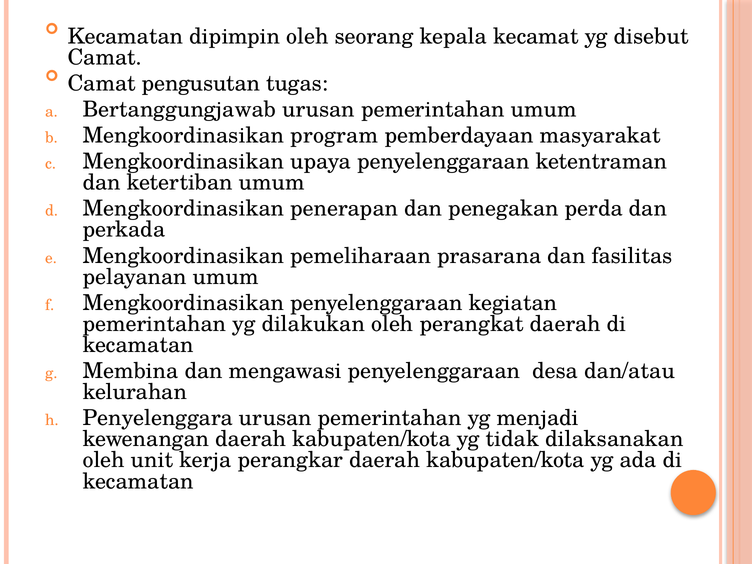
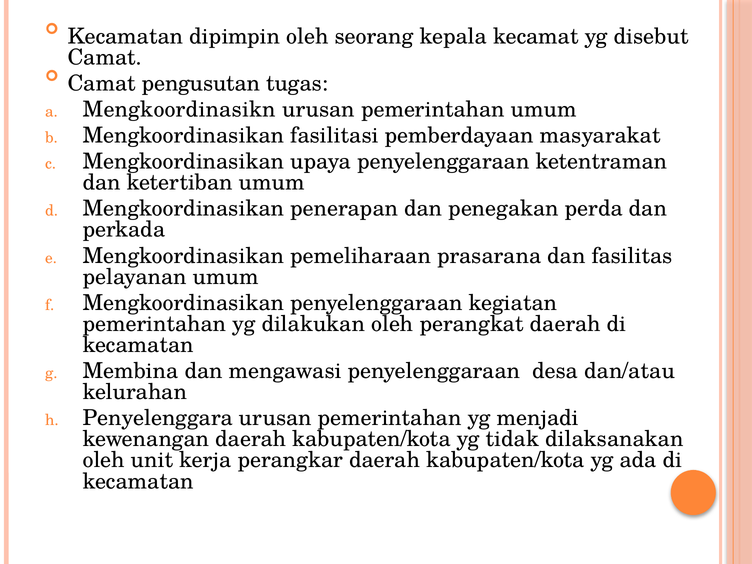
Bertanggungjawab: Bertanggungjawab -> Mengkoordinasikn (179, 109)
program: program -> fasilitasi (334, 136)
